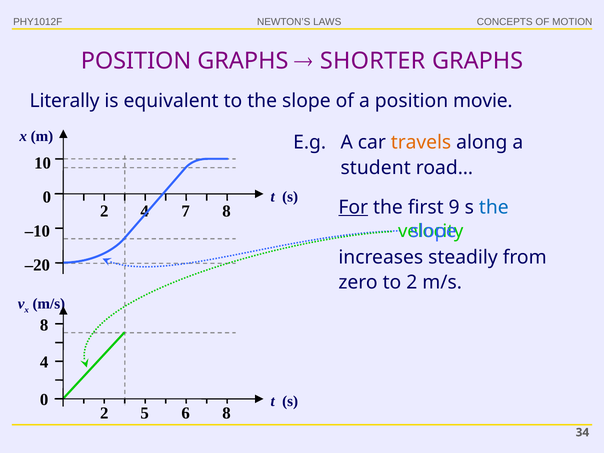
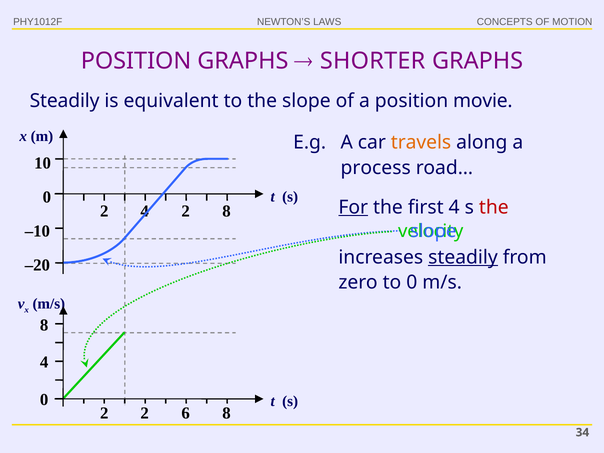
Literally: Literally -> Steadily (65, 101)
student: student -> process (376, 168)
first 9: 9 -> 4 (454, 207)
the colour: blue -> red (494, 207)
4 7: 7 -> 2 (186, 211)
steadily underline: none -> present (463, 257)
to 2: 2 -> 0 (412, 283)
2 5: 5 -> 2 (145, 413)
